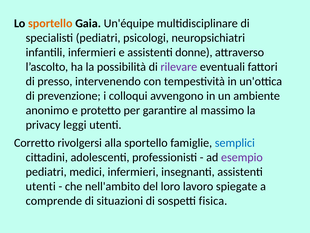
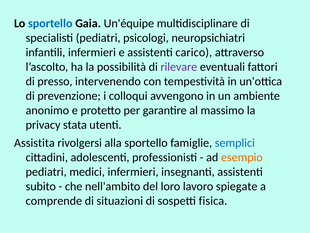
sportello colour: orange -> blue (50, 23)
donne: donne -> carico (194, 52)
leggi: leggi -> stata (75, 125)
Corretto: Corretto -> Assistita (34, 143)
esempio colour: purple -> orange (242, 157)
utenti: utenti -> subito (41, 186)
